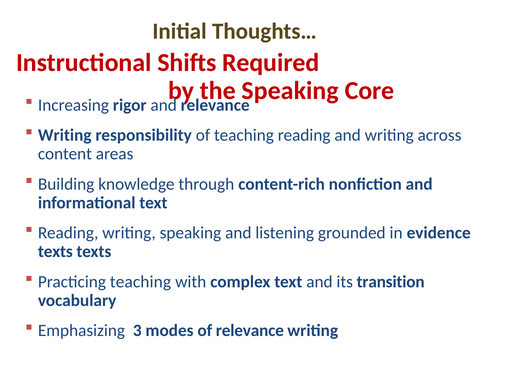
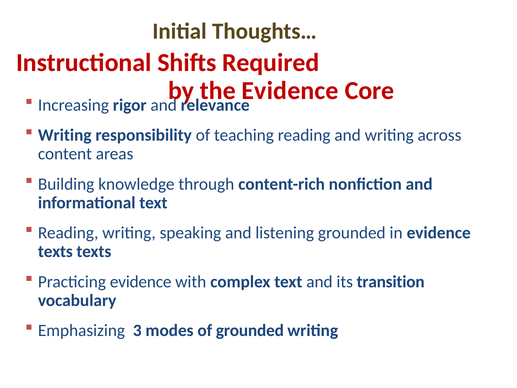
the Speaking: Speaking -> Evidence (290, 91)
Practicing teaching: teaching -> evidence (141, 282)
of relevance: relevance -> grounded (250, 330)
